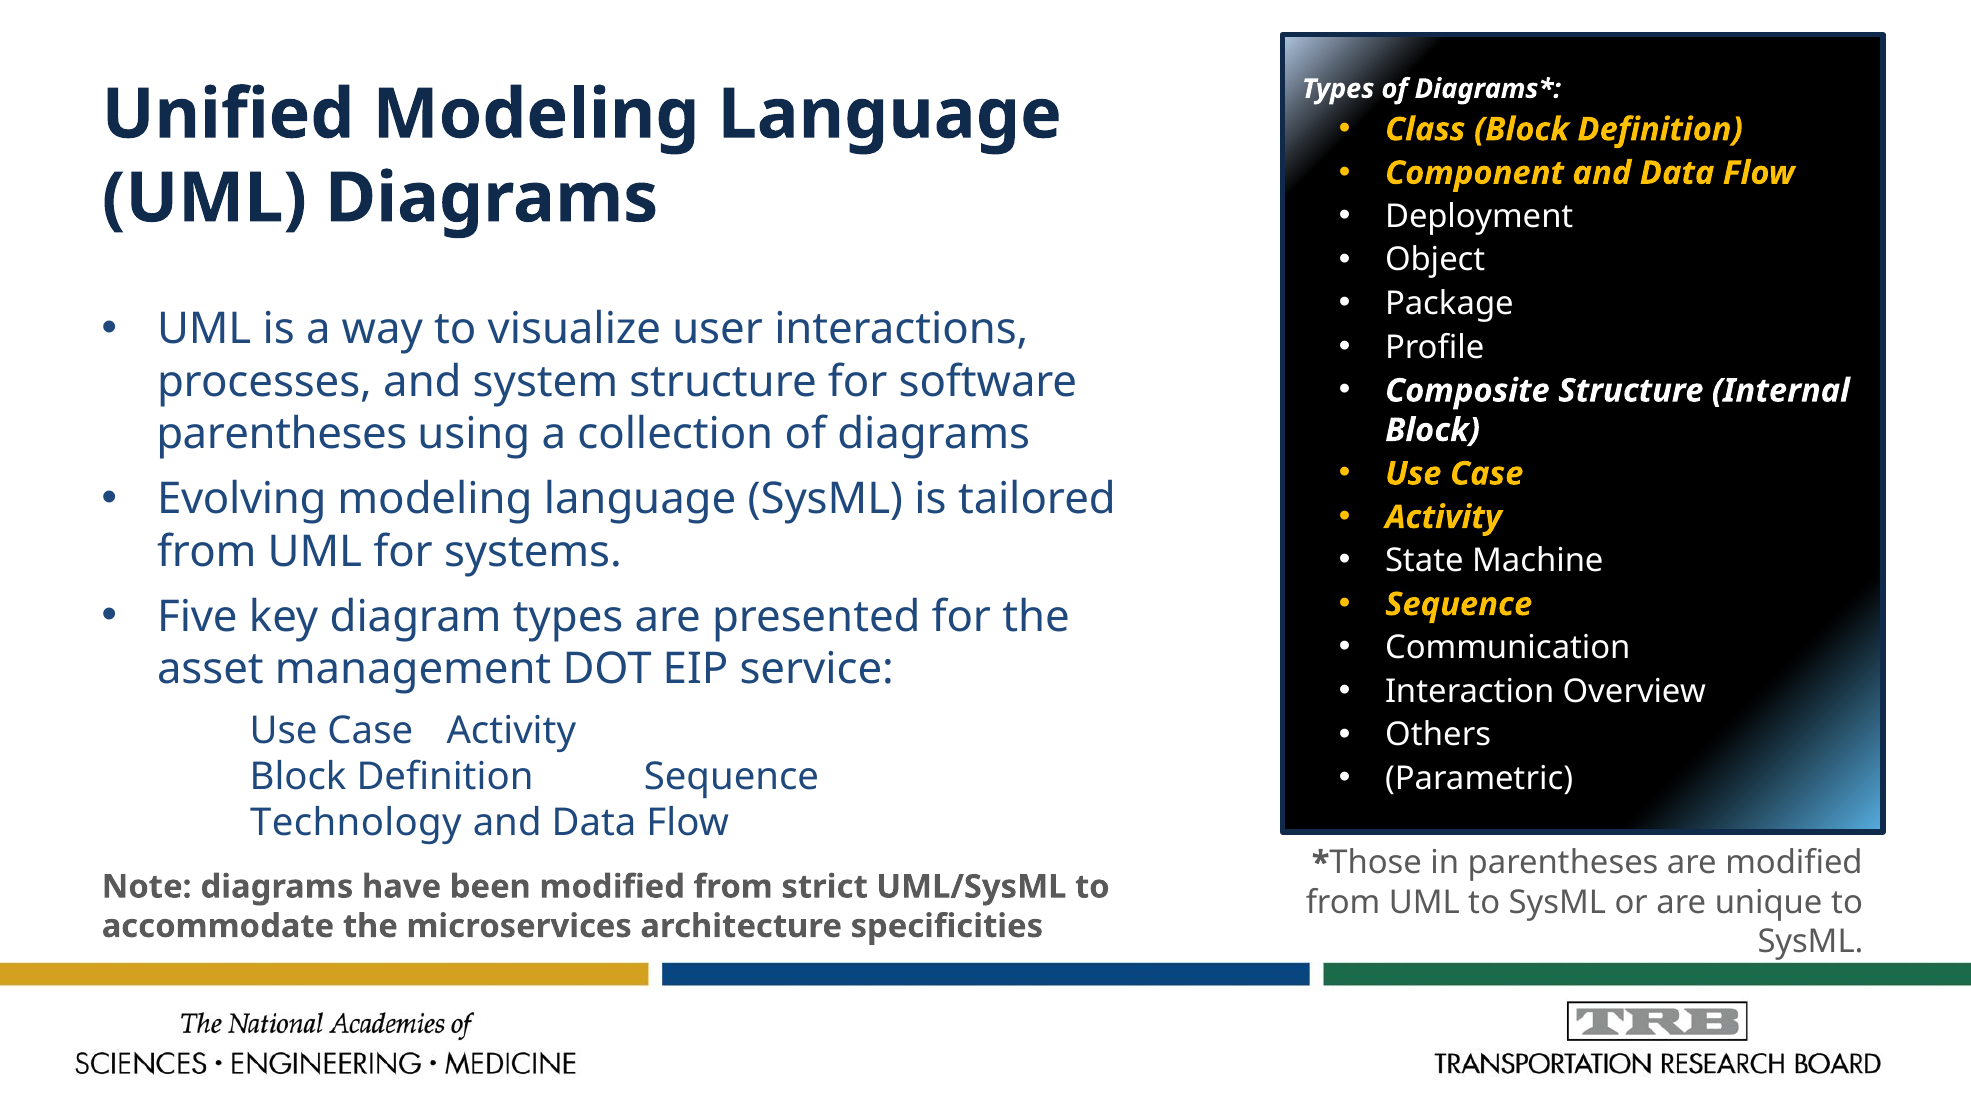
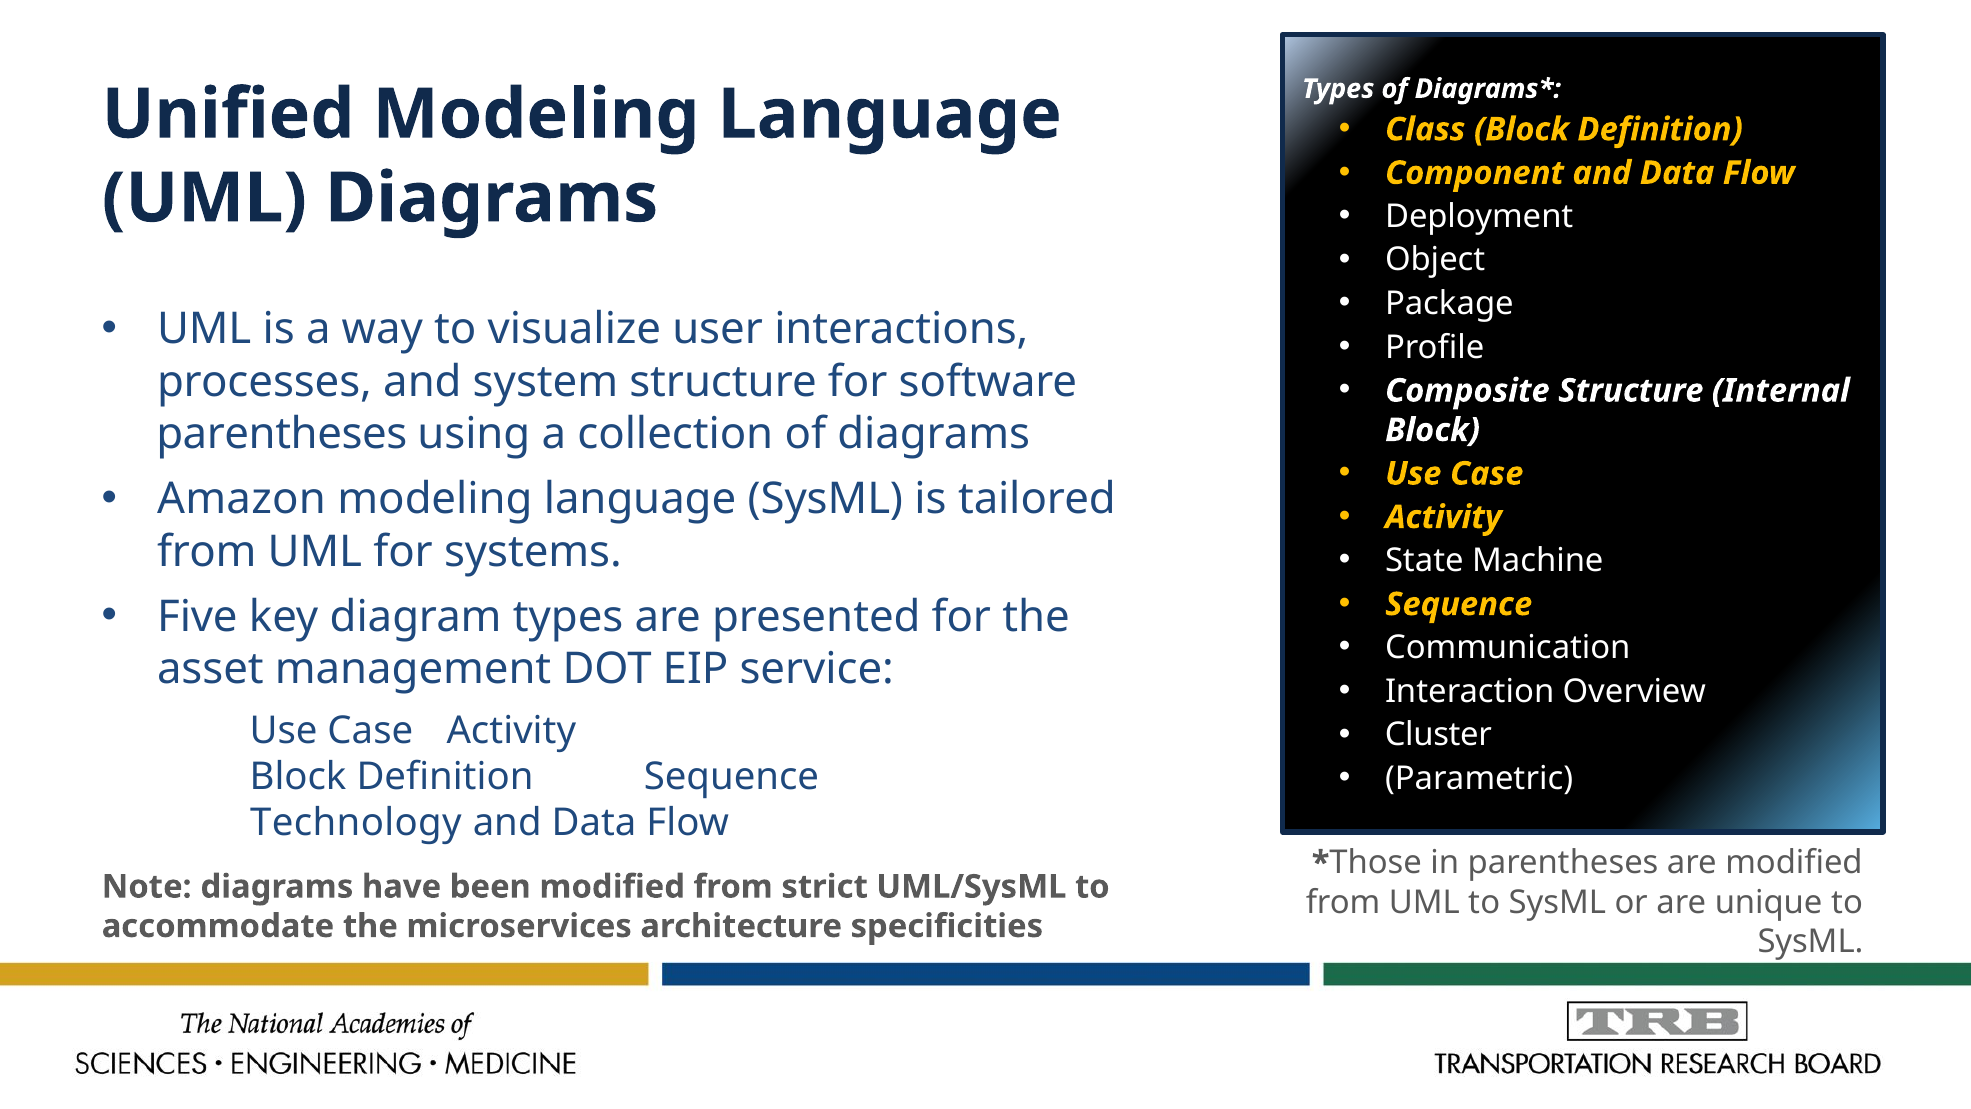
Evolving: Evolving -> Amazon (241, 499)
Others: Others -> Cluster (1438, 735)
